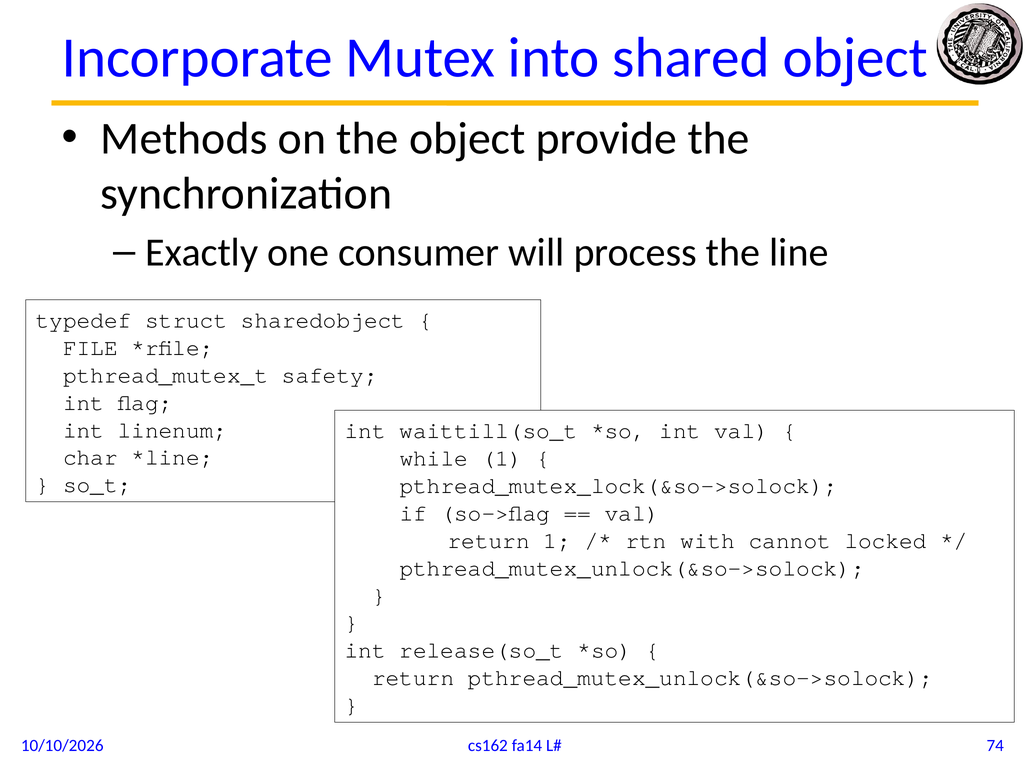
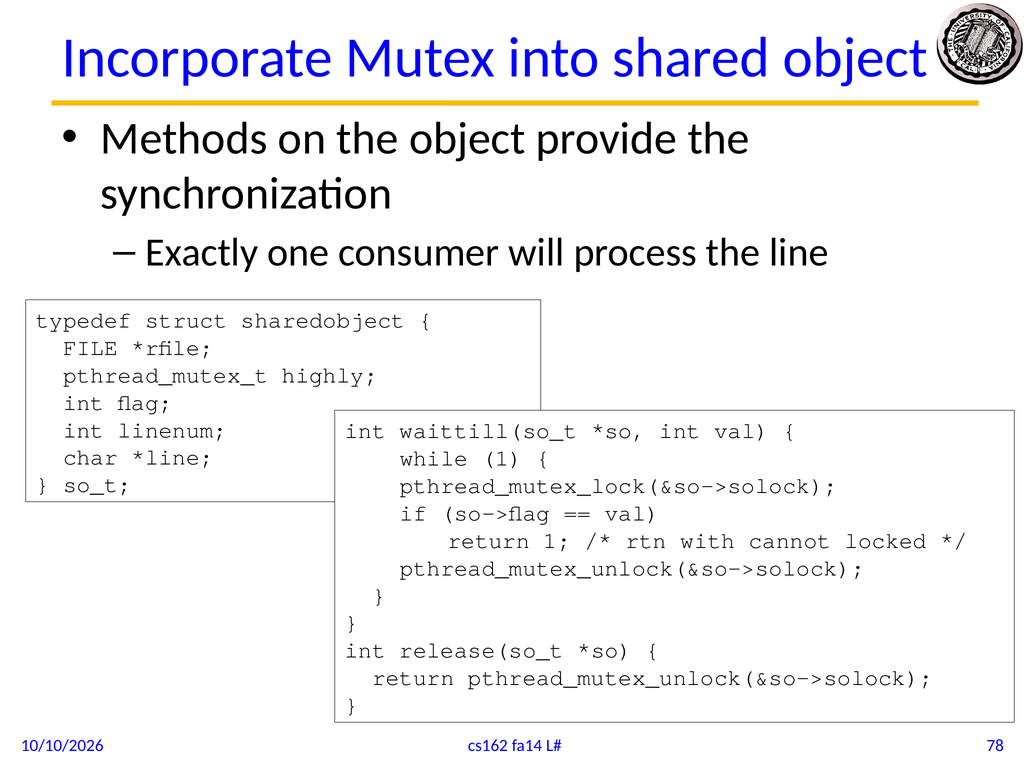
safety: safety -> highly (330, 375)
74: 74 -> 78 (995, 746)
